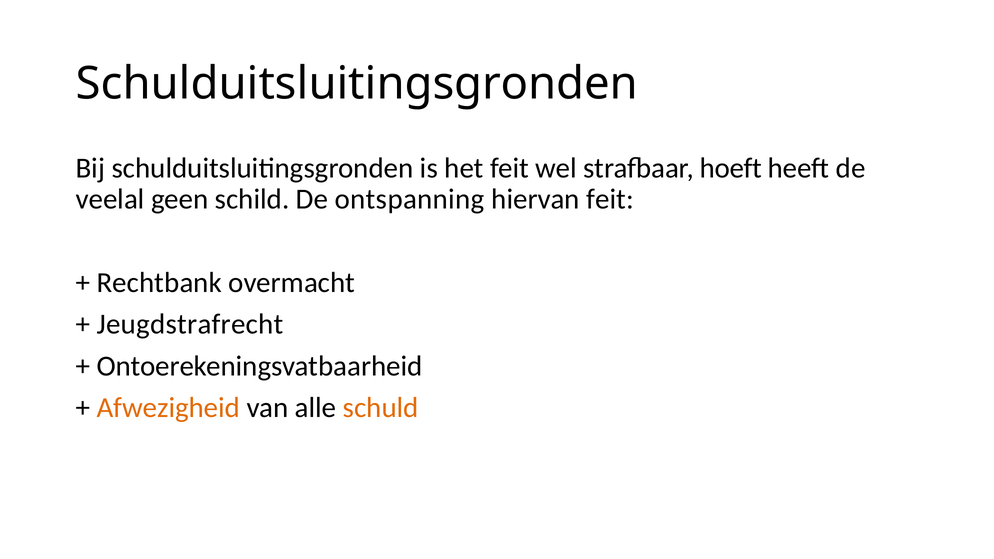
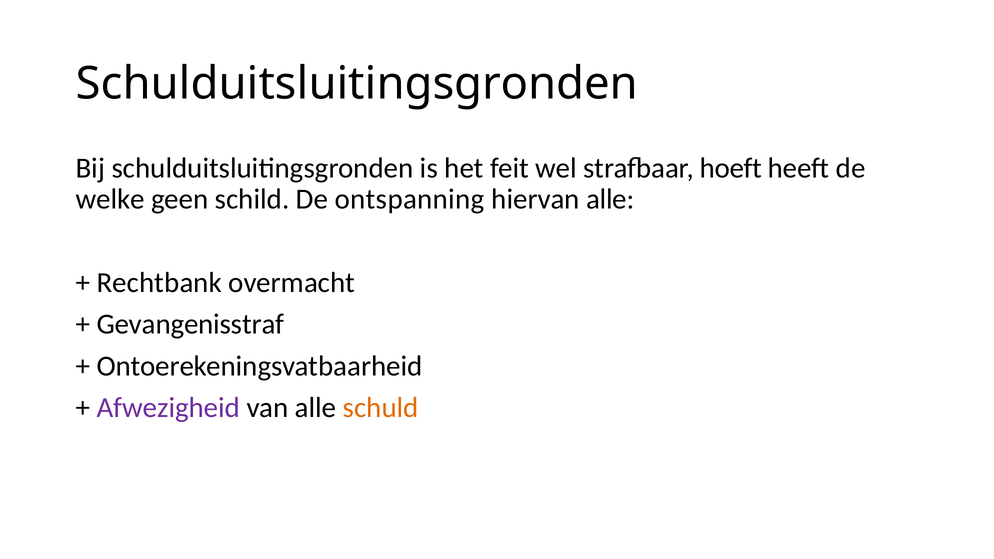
veelal: veelal -> welke (110, 199)
hiervan feit: feit -> alle (610, 199)
Jeugdstrafrecht: Jeugdstrafrecht -> Gevangenisstraf (190, 324)
Afwezigheid colour: orange -> purple (168, 408)
